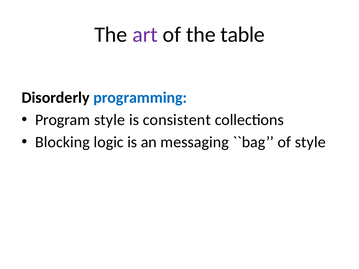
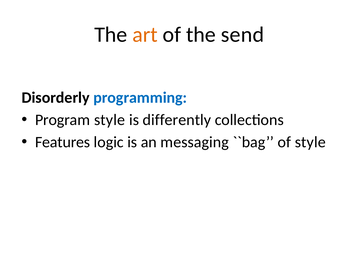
art colour: purple -> orange (145, 35)
table: table -> send (242, 35)
consistent: consistent -> differently (177, 120)
Blocking: Blocking -> Features (63, 142)
